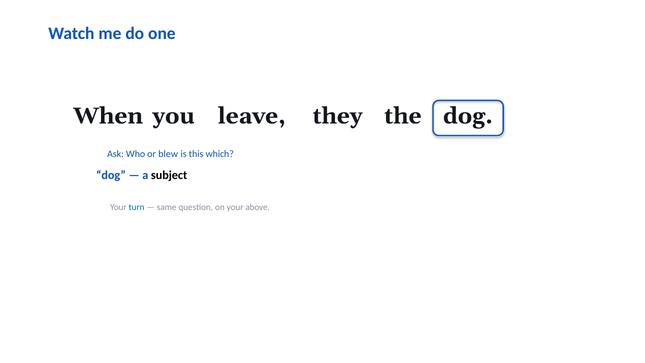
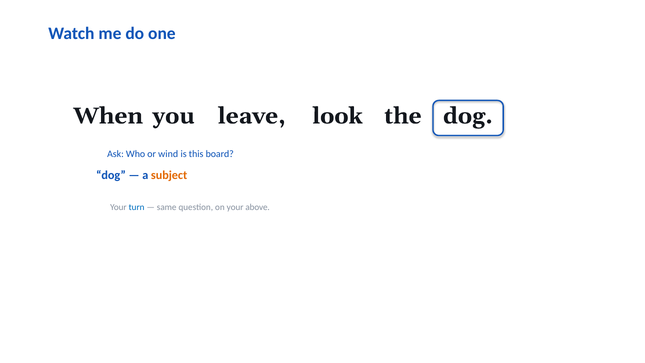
they: they -> look (338, 116)
blew: blew -> wind (168, 154)
which: which -> board (220, 154)
subject colour: black -> orange (169, 175)
